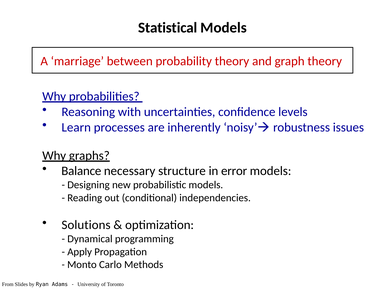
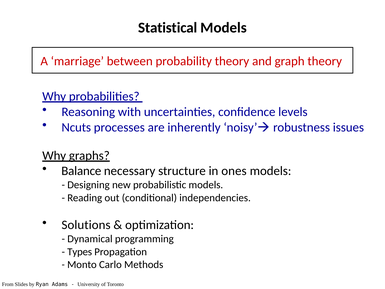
Learn: Learn -> Ncuts (76, 127)
error: error -> ones (234, 171)
Apply: Apply -> Types (80, 252)
